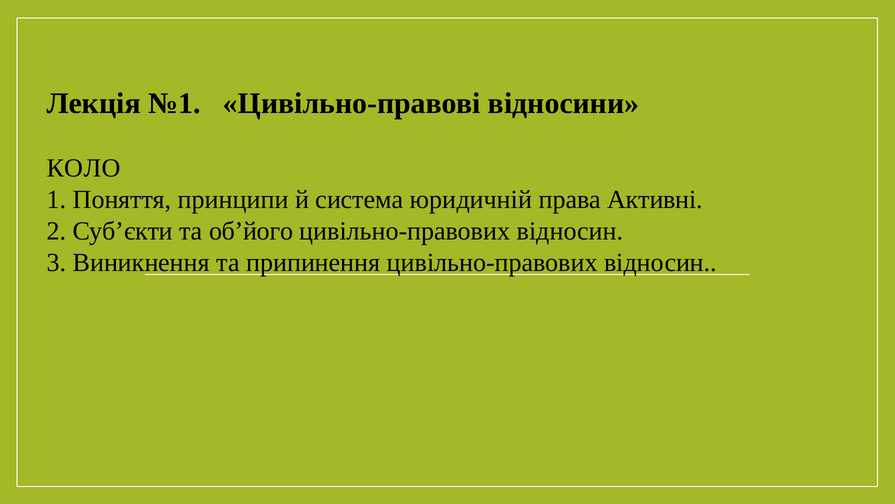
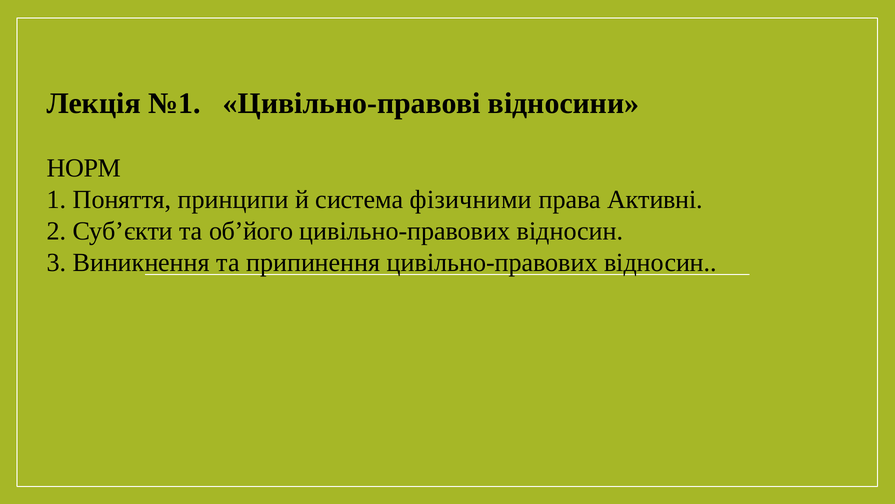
КОЛО: КОЛО -> НОРМ (84, 168)
юридичній: юридичній -> фізичними (471, 199)
